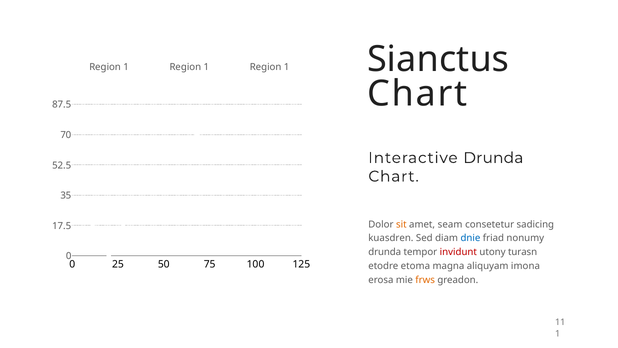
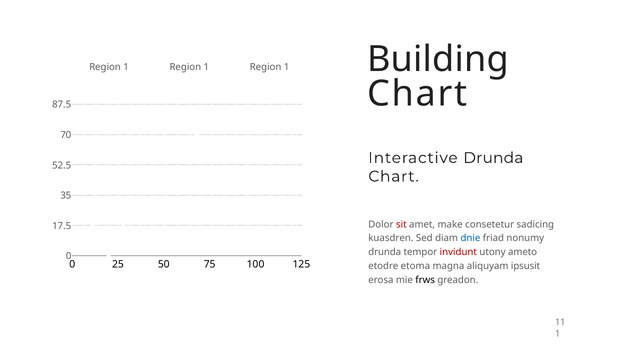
Sianctus: Sianctus -> Building (438, 59)
sit colour: orange -> red (401, 224)
seam: seam -> make (450, 224)
turasn: turasn -> ameto (523, 252)
imona: imona -> ipsusit (526, 266)
frws colour: orange -> black (425, 280)
